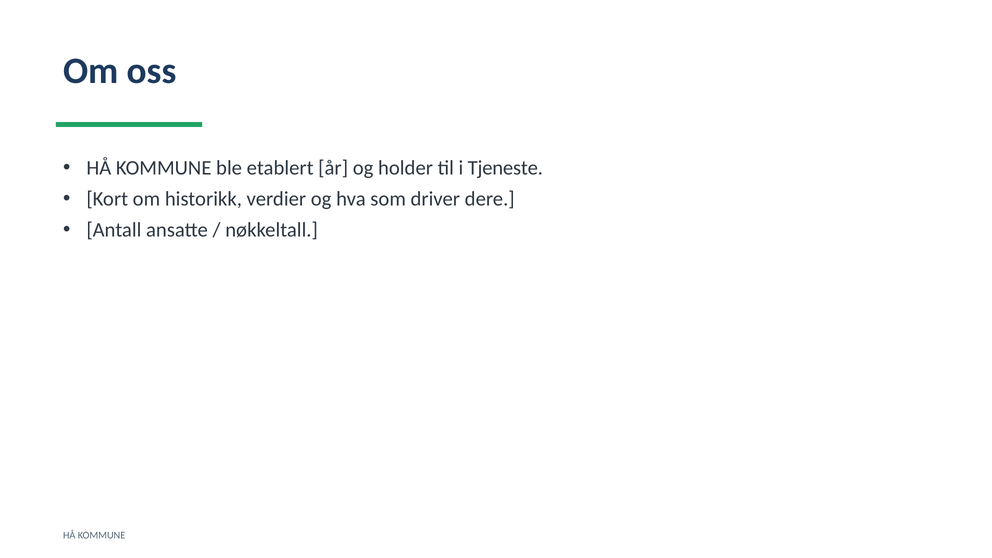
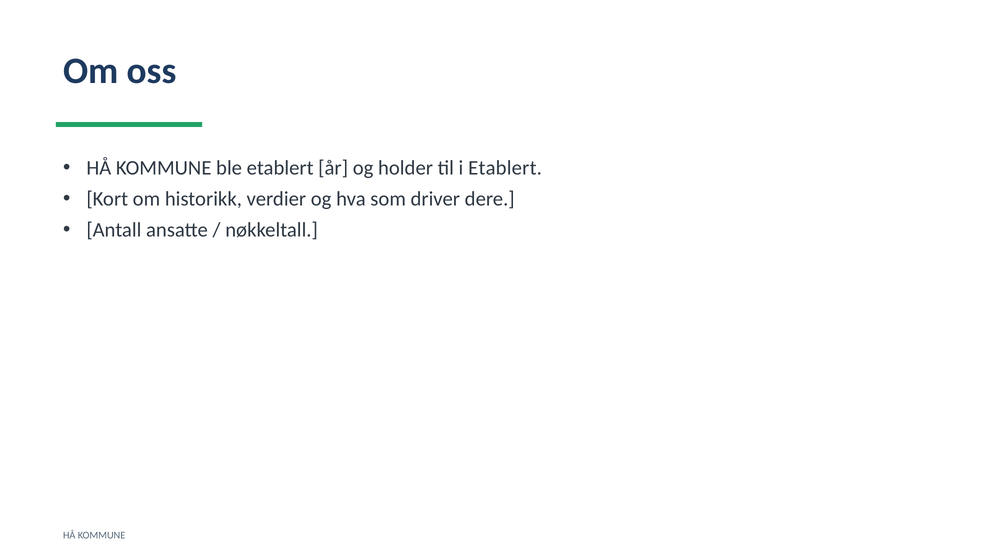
i Tjeneste: Tjeneste -> Etablert (505, 168)
